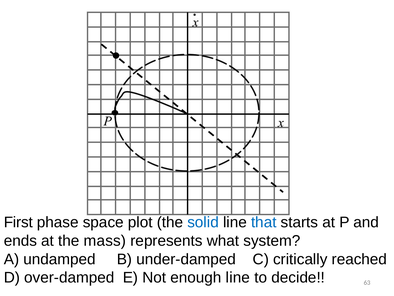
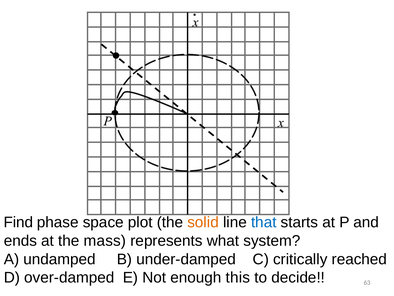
First: First -> Find (18, 222)
solid colour: blue -> orange (203, 222)
enough line: line -> this (238, 277)
